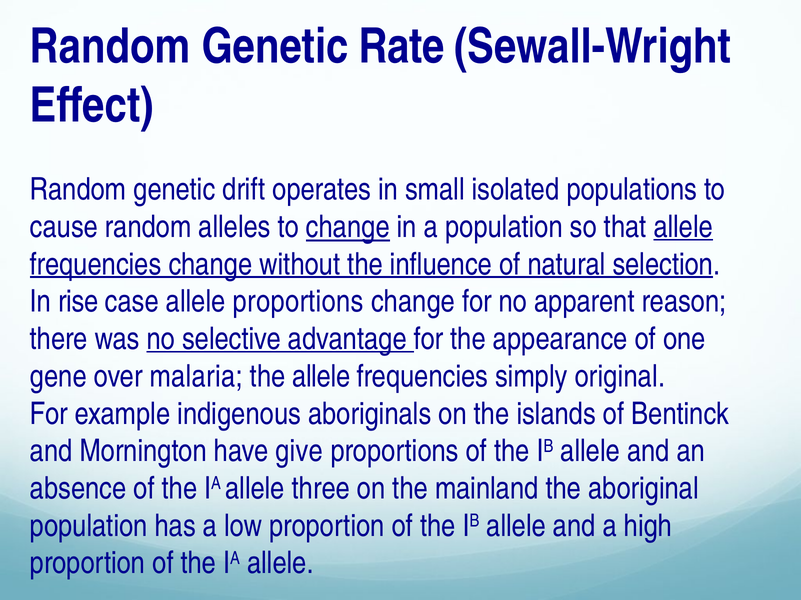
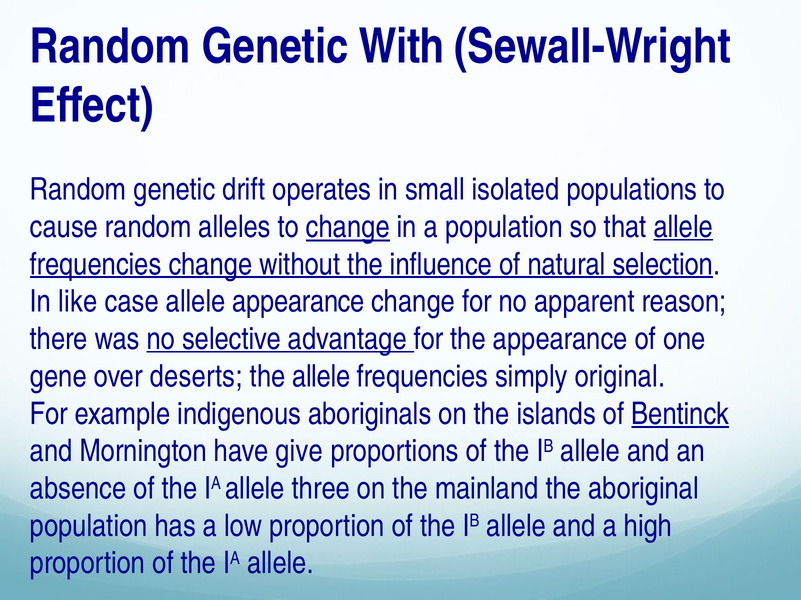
Rate: Rate -> With (402, 47)
rise: rise -> like (78, 302)
allele proportions: proportions -> appearance (299, 302)
malaria: malaria -> deserts (196, 377)
Bentinck underline: none -> present (680, 414)
